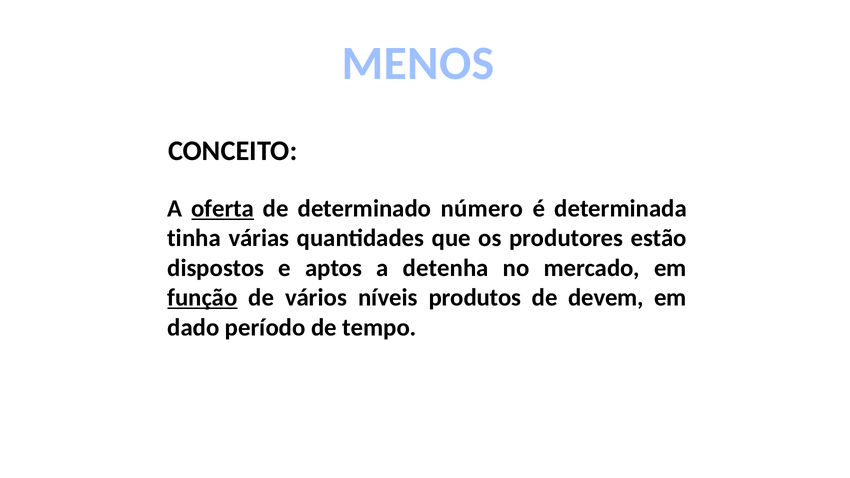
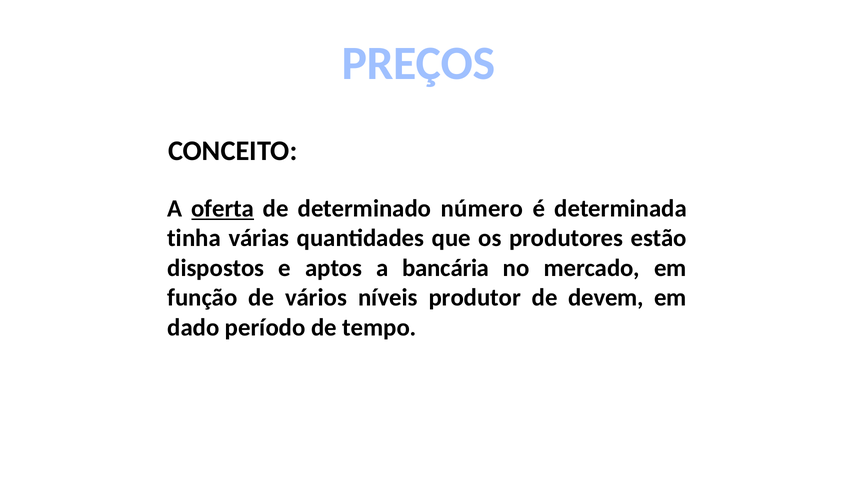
MENOS: MENOS -> PREÇOS (418, 63)
detenha: detenha -> bancária (446, 268)
função underline: present -> none (202, 298)
produtos: produtos -> produtor (475, 298)
